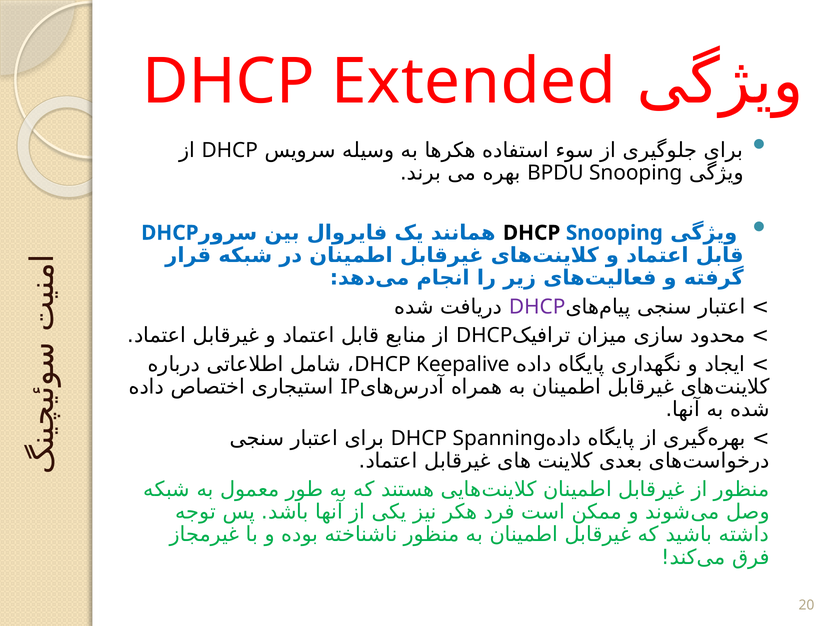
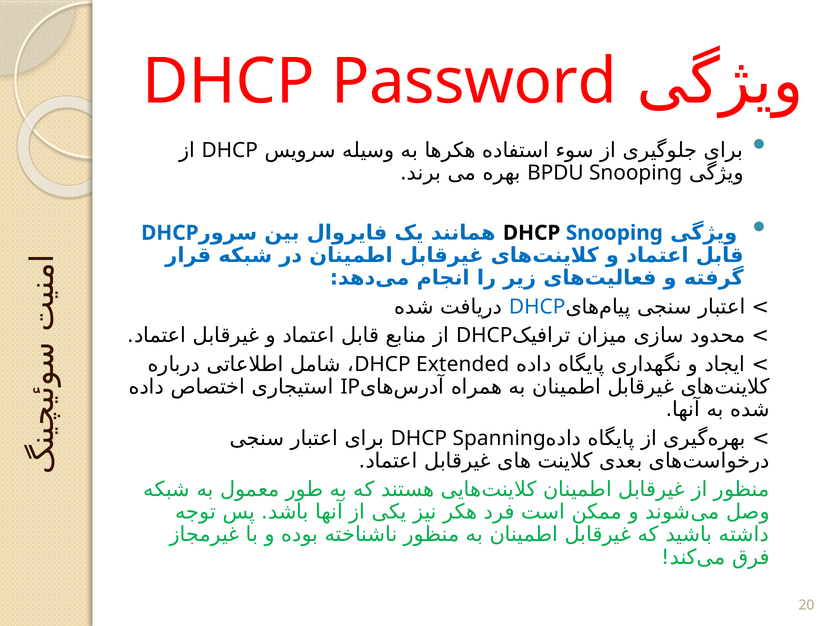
Extended: Extended -> Password (474, 82)
DHCP colour: purple -> blue (537, 306)
Keepalive: Keepalive -> Extended (463, 364)
